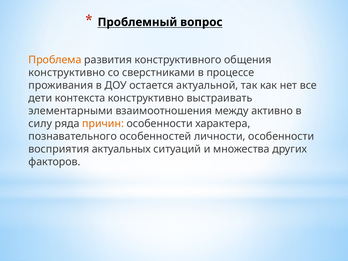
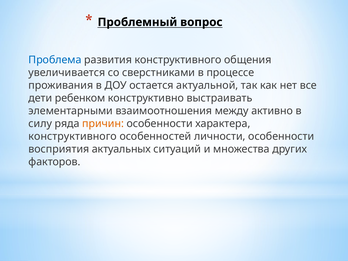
Проблема colour: orange -> blue (55, 60)
конструктивно: конструктивно -> увеличивается (67, 73)
контекста: контекста -> ребенком (80, 98)
познавательного: познавательного -> конструктивного (73, 136)
